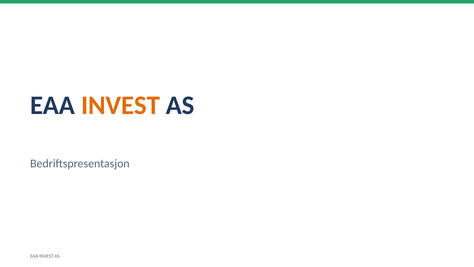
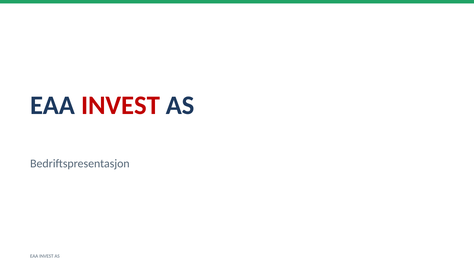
INVEST colour: orange -> red (121, 105)
